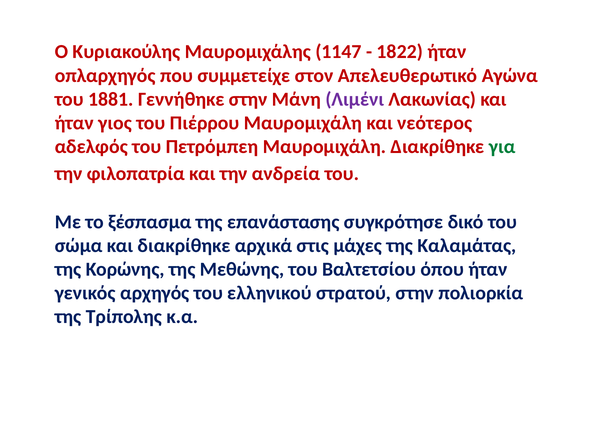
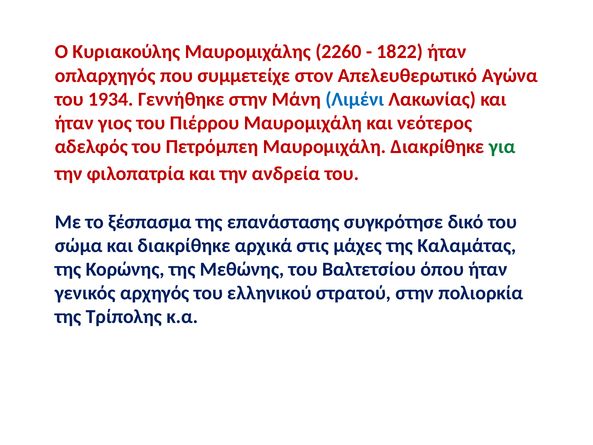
1147: 1147 -> 2260 (339, 52)
1881: 1881 -> 1934 (111, 99)
Λιμένι colour: purple -> blue (355, 99)
